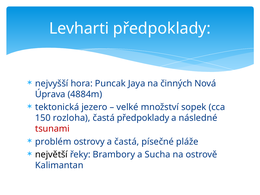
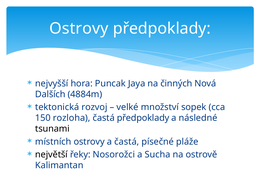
Levharti: Levharti -> Ostrovy (79, 29)
Úprava: Úprava -> Dalších (50, 94)
jezero: jezero -> rozvoj (94, 107)
tsunami colour: red -> black (52, 129)
problém: problém -> místních (53, 142)
Brambory: Brambory -> Nosorožci (114, 154)
